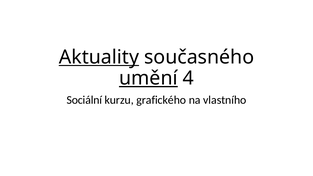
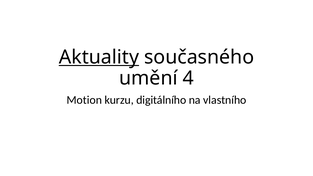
umění underline: present -> none (148, 78)
Sociální: Sociální -> Motion (84, 100)
grafického: grafického -> digitálního (161, 100)
